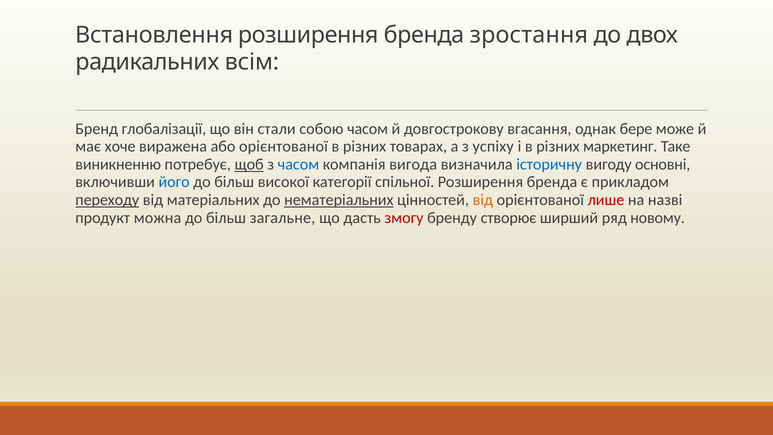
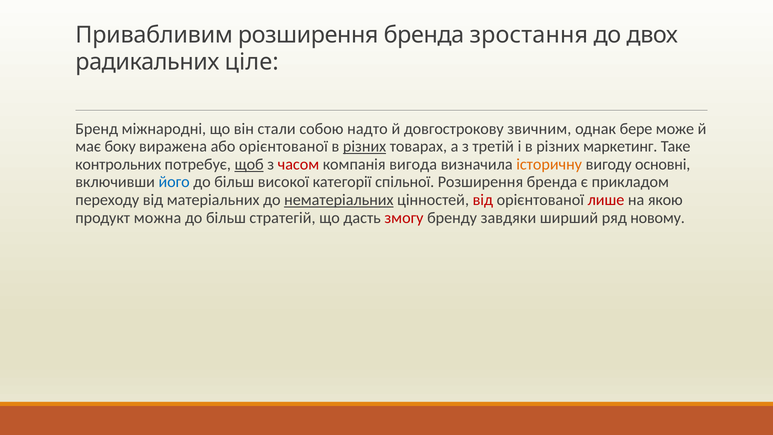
Встановлення: Встановлення -> Привабливим (154, 35)
всім: всім -> ціле (252, 62)
глобалізації: глобалізації -> міжнародні (164, 129)
собою часом: часом -> надто (367, 129)
вгасання: вгасання -> звичним (539, 129)
хоче: хоче -> боку (120, 147)
різних underline: none -> present (365, 147)
успіху: успіху -> третій (493, 147)
виникненню: виникненню -> контрольних (118, 164)
часом colour: blue -> red (298, 164)
історичну colour: blue -> orange (549, 164)
переходу underline: present -> none (107, 200)
від colour: orange -> red (483, 200)
назві: назві -> якою (665, 200)
загальне: загальне -> стратегій (283, 218)
створює: створює -> завдяки (508, 218)
